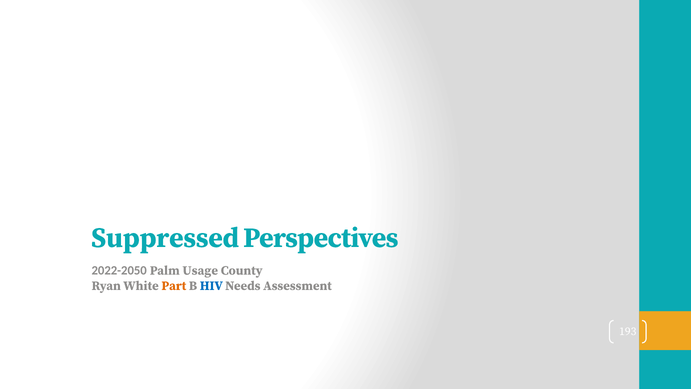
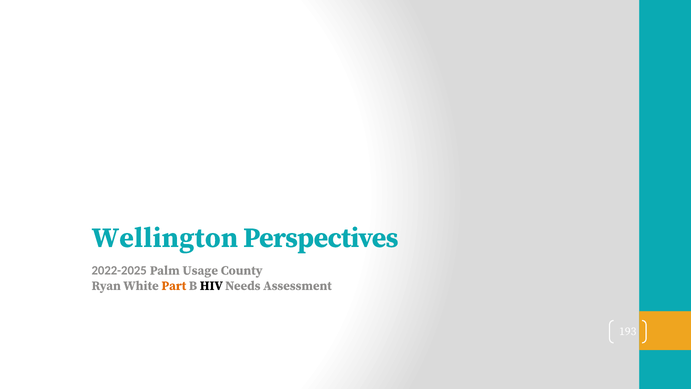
Suppressed: Suppressed -> Wellington (165, 238)
2022-2050: 2022-2050 -> 2022-2025 (119, 270)
HIV colour: blue -> black (211, 285)
